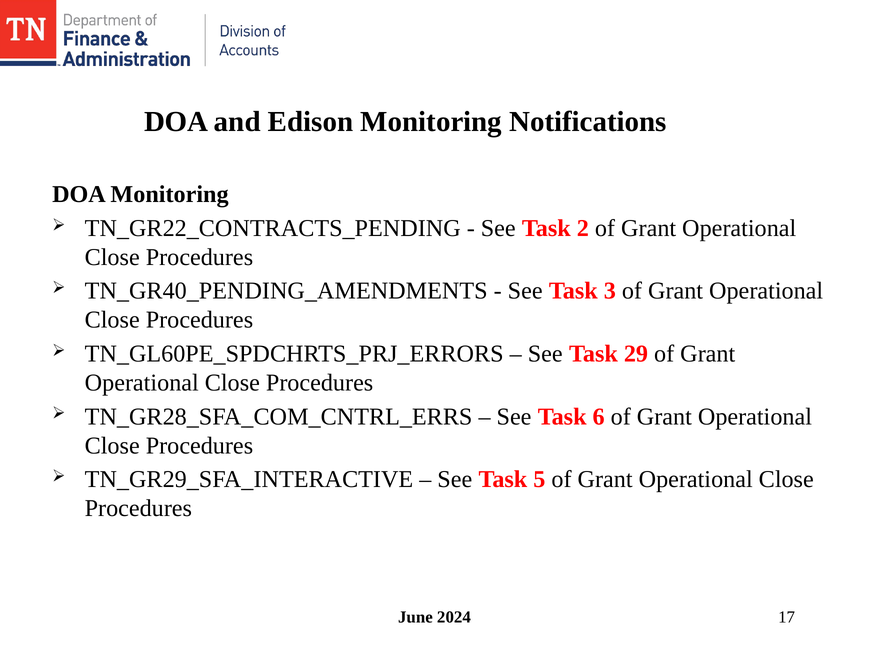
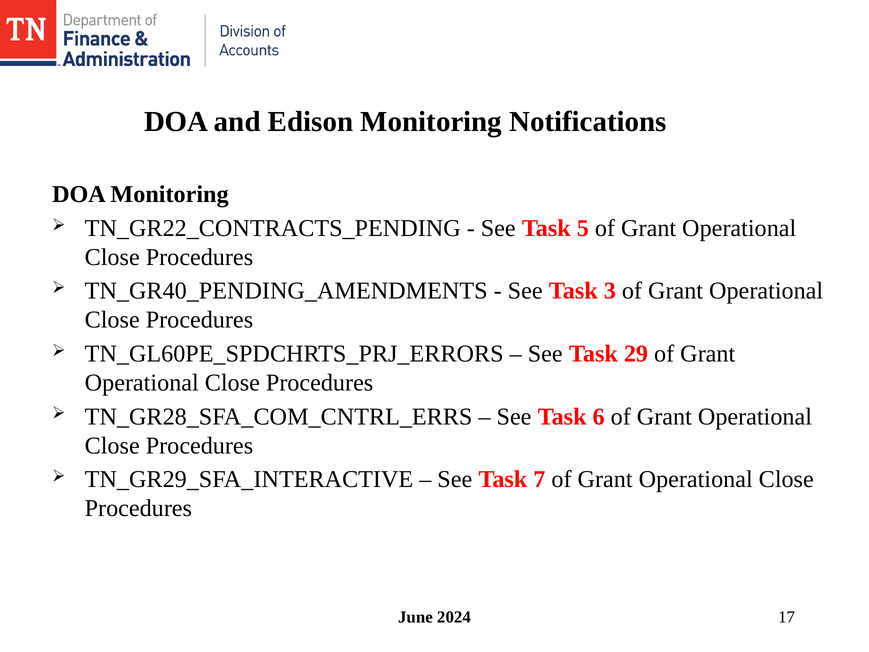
2: 2 -> 5 (583, 228)
5: 5 -> 7 (539, 479)
